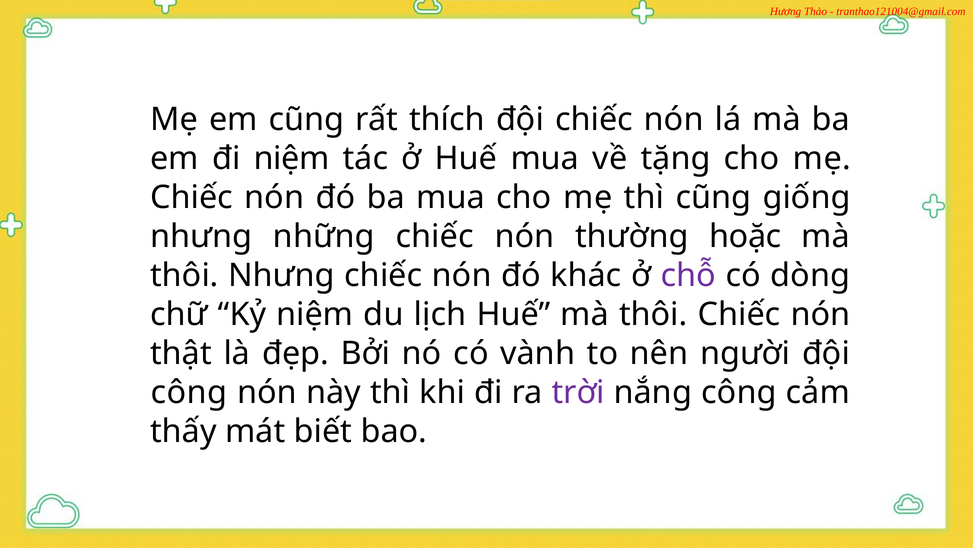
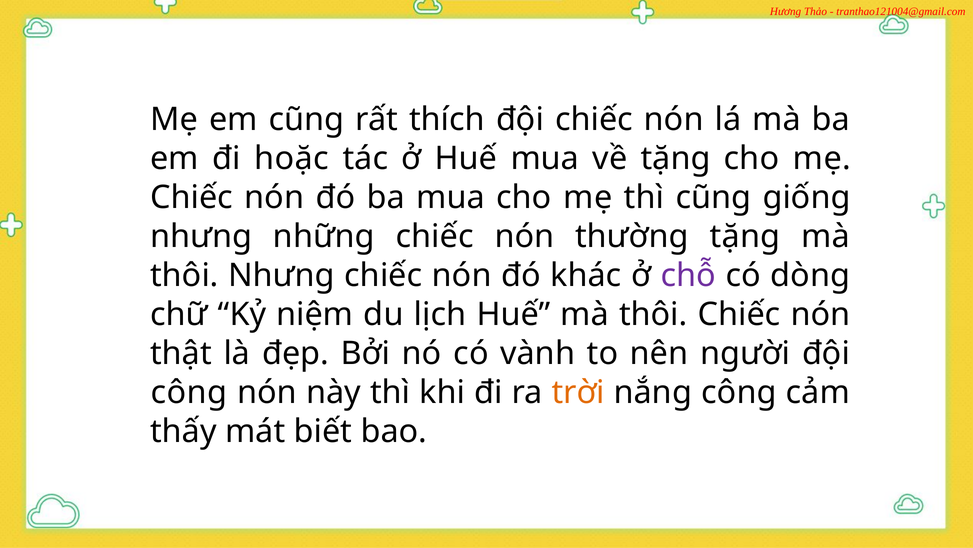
đi niệm: niệm -> hoặc (291, 158)
thường hoặc: hoặc -> tặng (745, 236)
trời colour: purple -> orange (578, 392)
